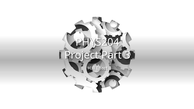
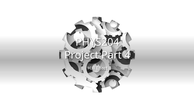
3: 3 -> 4 (128, 55)
